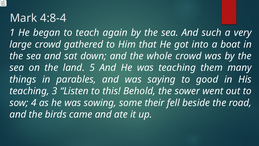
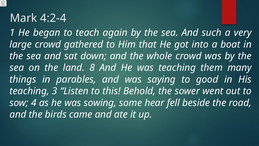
4:8-4: 4:8-4 -> 4:2-4 (53, 18)
5: 5 -> 8 (92, 68)
their: their -> hear (154, 103)
